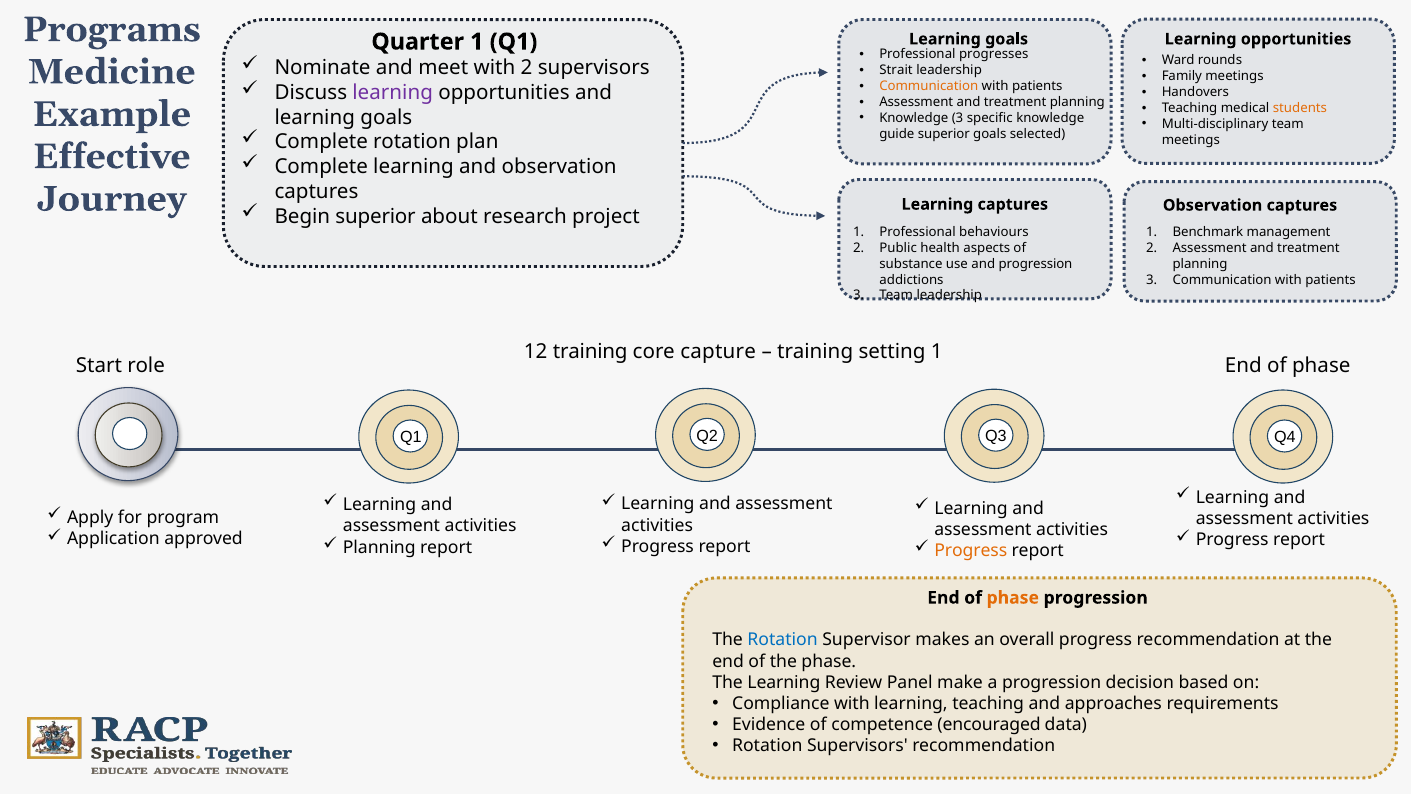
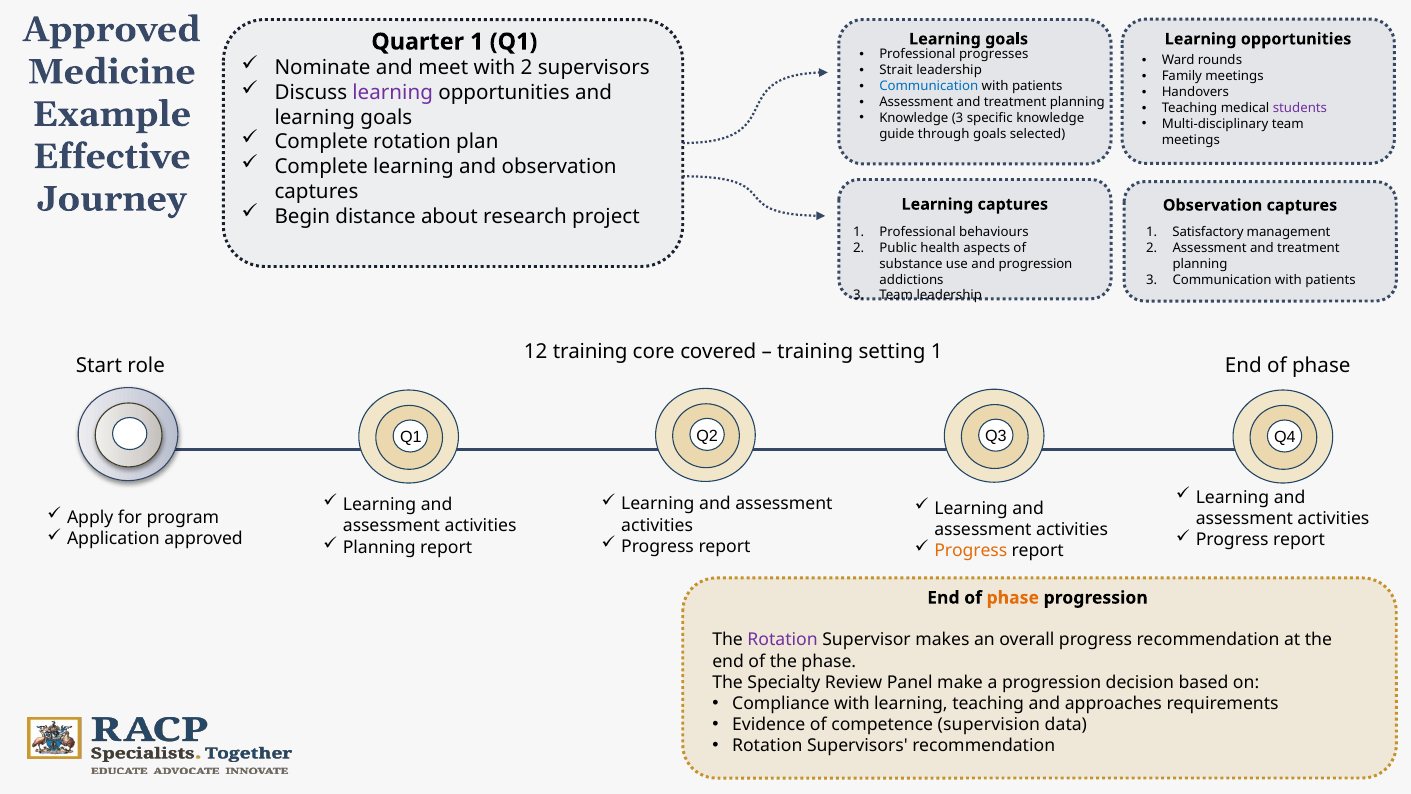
Programs: Programs -> Approved (112, 29)
Communication colour: orange -> blue (929, 86)
students colour: orange -> purple (1300, 108)
guide superior: superior -> through (944, 134)
Begin superior: superior -> distance (376, 216)
Benchmark: Benchmark -> Satisfactory (1208, 232)
capture: capture -> covered (718, 352)
Rotation colour: blue -> purple (783, 640)
The Learning: Learning -> Specialty (784, 682)
encouraged: encouraged -> supervision (989, 725)
